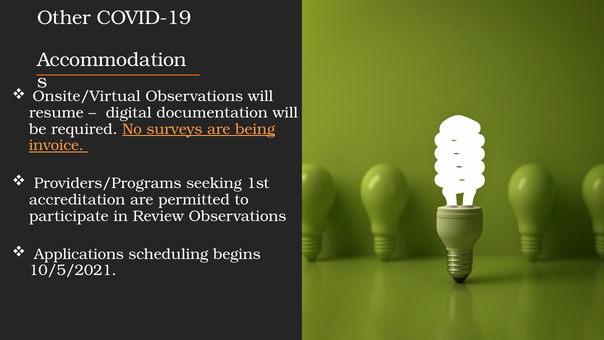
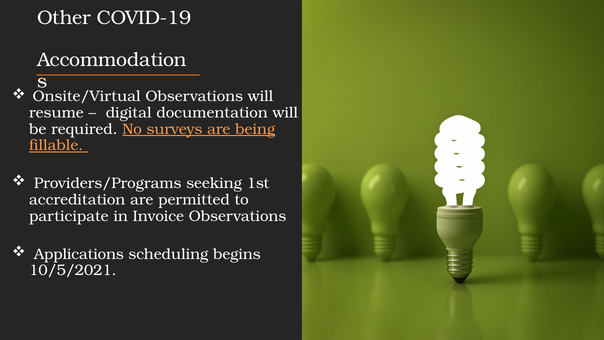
invoice: invoice -> fillable (56, 145)
Review: Review -> Invoice (158, 216)
